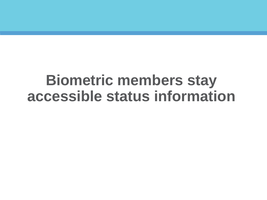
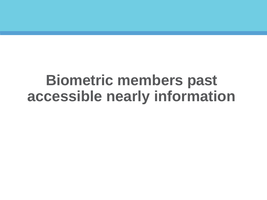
stay: stay -> past (202, 81)
status: status -> nearly (128, 97)
